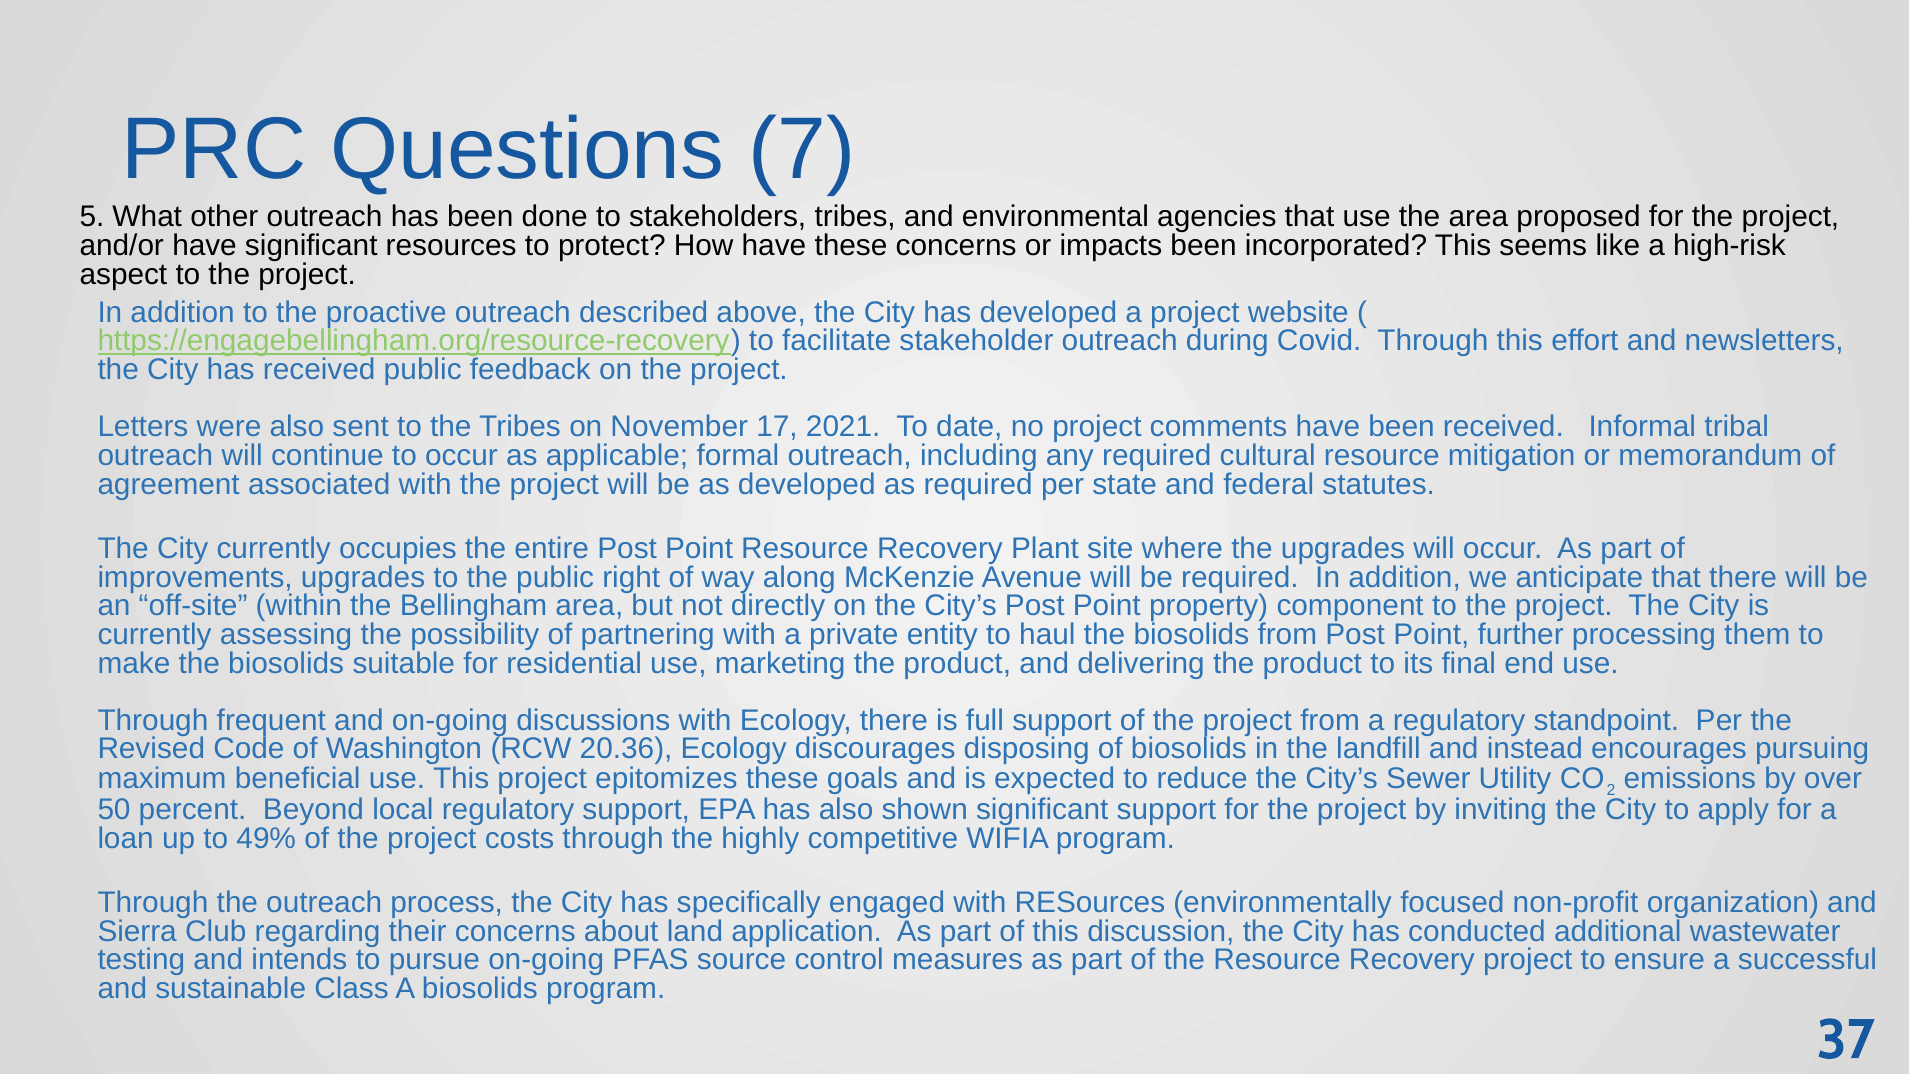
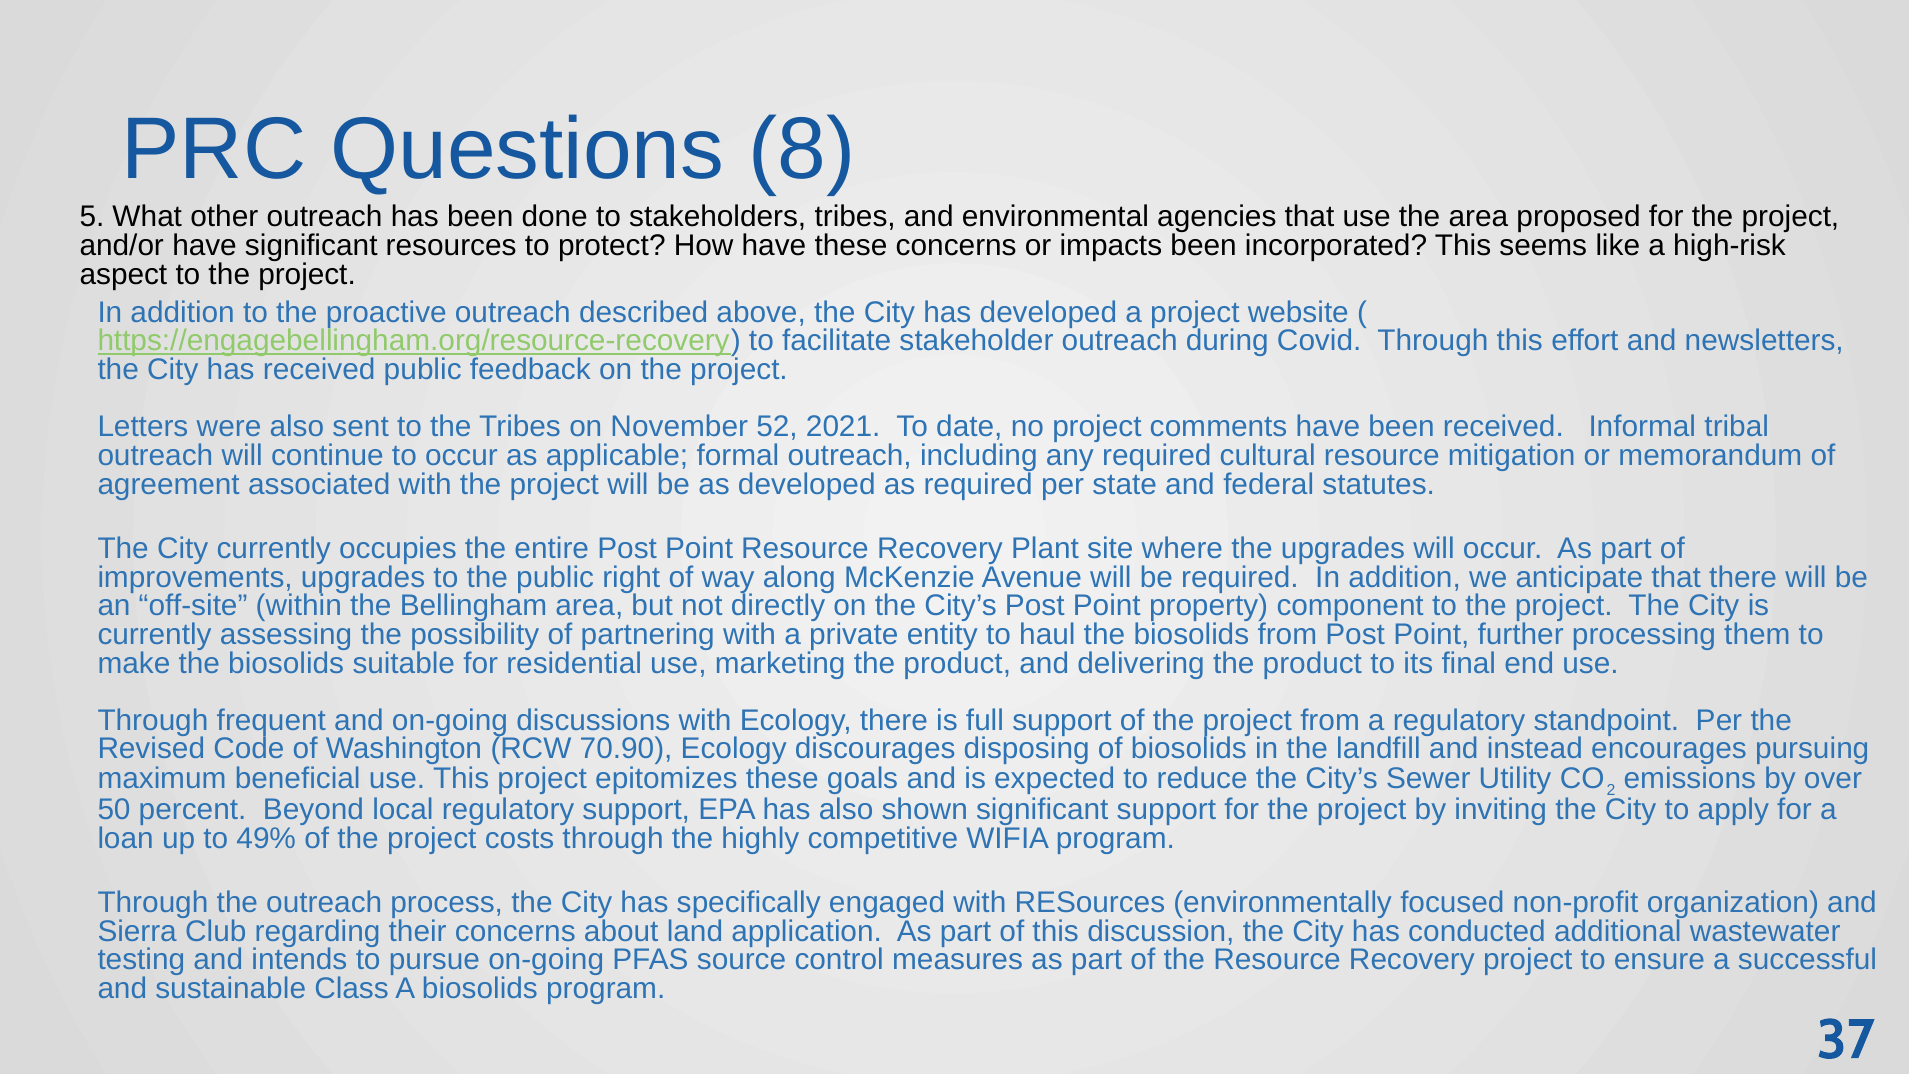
7: 7 -> 8 (802, 149)
17: 17 -> 52 (777, 427)
20.36: 20.36 -> 70.90 (626, 749)
